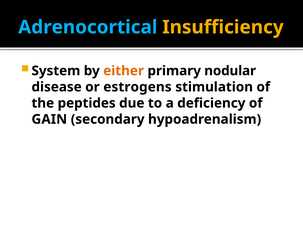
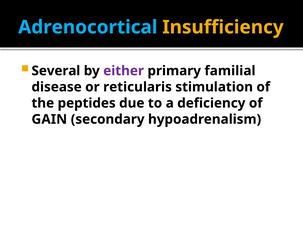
System: System -> Several (56, 71)
either colour: orange -> purple (124, 71)
nodular: nodular -> familial (230, 71)
estrogens: estrogens -> reticularis (138, 87)
